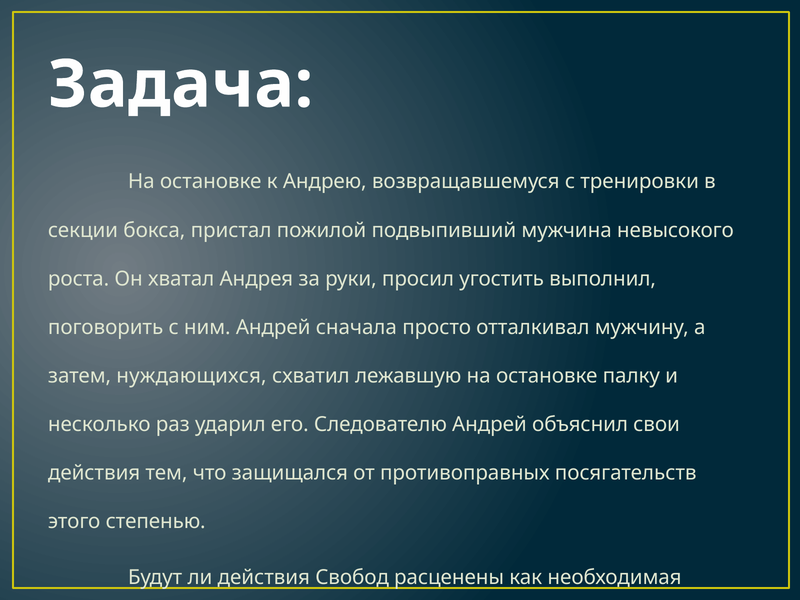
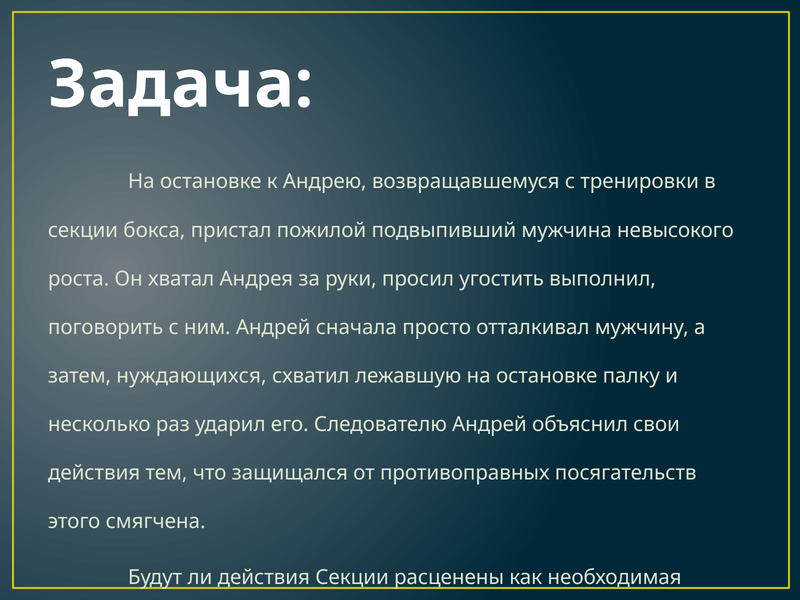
степенью: степенью -> смягчена (156, 522)
действия Свобод: Свобод -> Секции (352, 577)
